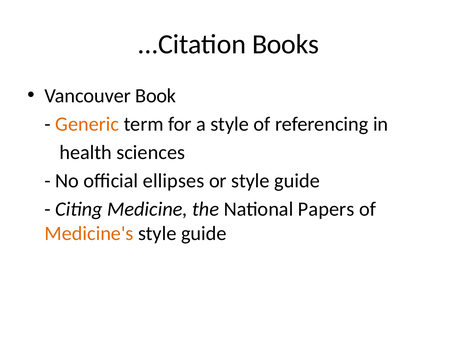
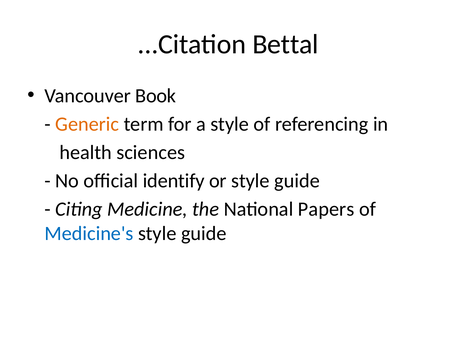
Books: Books -> Bettal (286, 44)
ellipses: ellipses -> identify (174, 181)
Medicine's colour: orange -> blue (89, 234)
